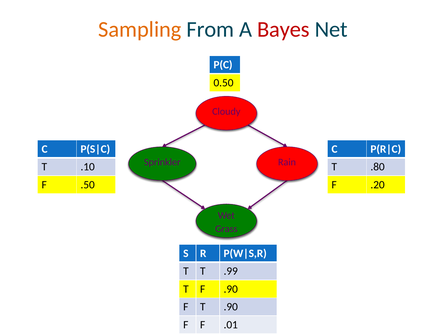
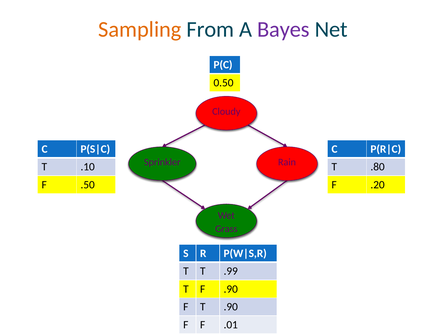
Bayes colour: red -> purple (283, 29)
